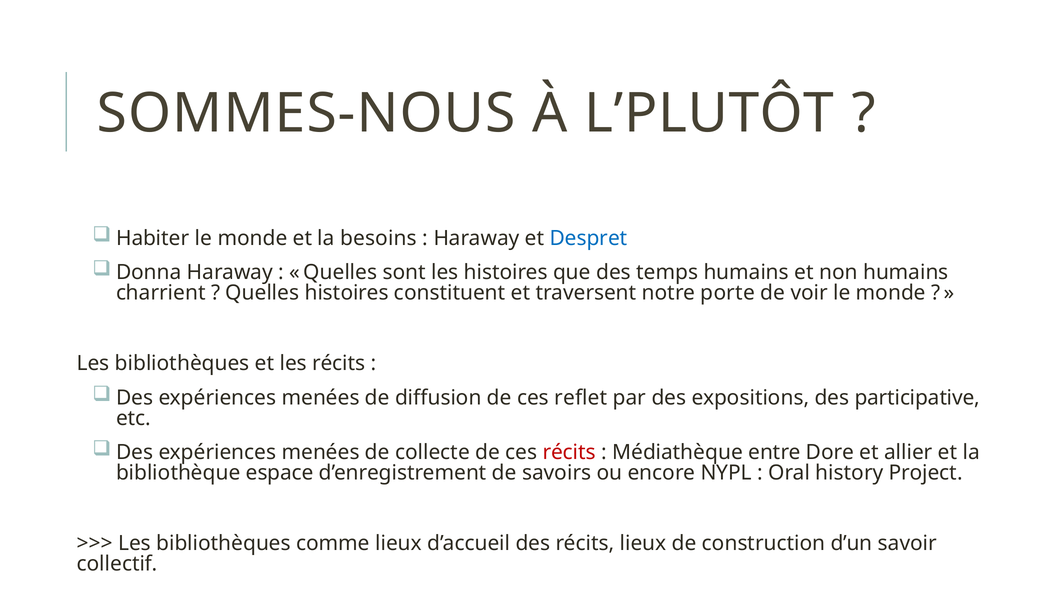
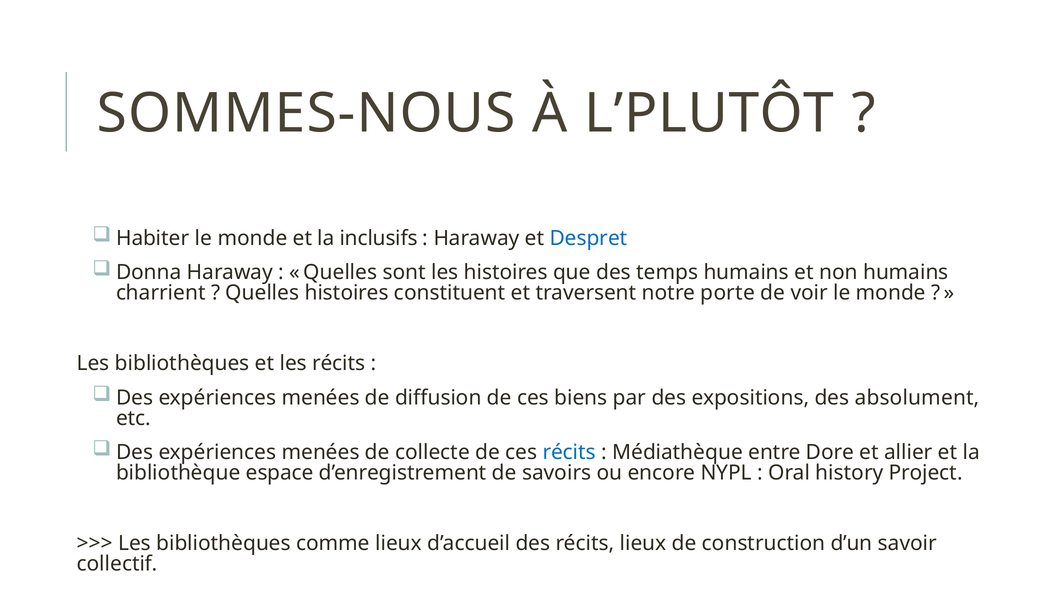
besoins: besoins -> inclusifs (379, 238)
reflet: reflet -> biens (581, 398)
participative: participative -> absolument (917, 398)
récits colour: red -> blue (569, 453)
